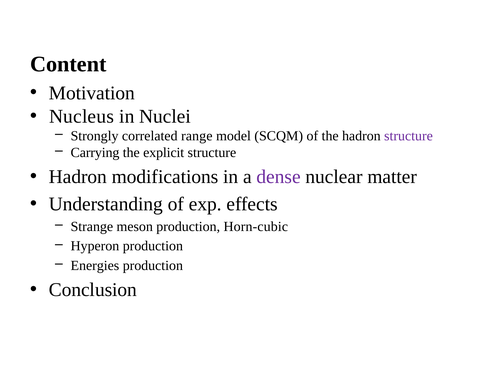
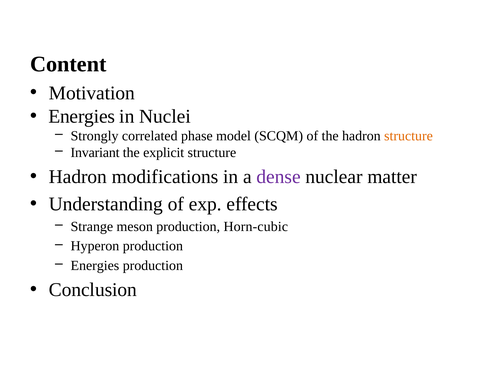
Nucleus: Nucleus -> Energies (82, 116)
range: range -> phase (197, 136)
structure colour: purple -> orange (408, 136)
Carrying: Carrying -> Invariant (95, 153)
